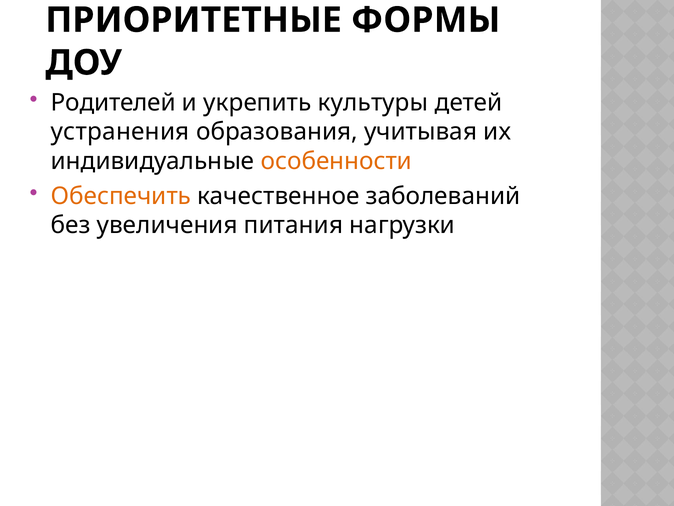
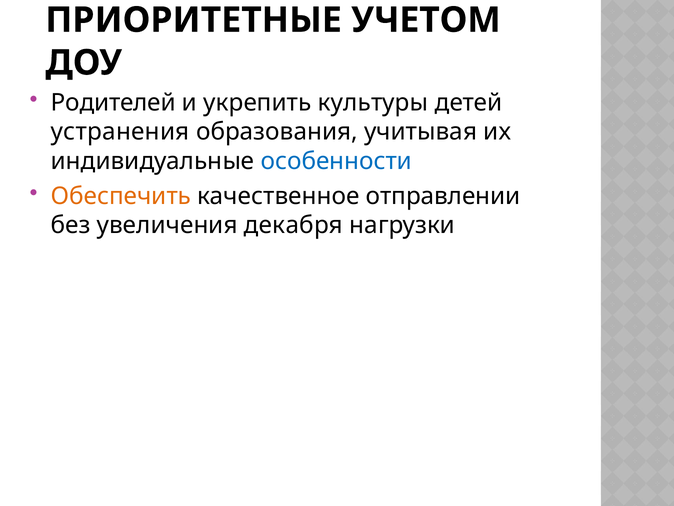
ФОРМЫ: ФОРМЫ -> УЧЕТОМ (426, 20)
особенности colour: orange -> blue (336, 161)
заболеваний: заболеваний -> отправлении (443, 196)
питания: питания -> декабря (293, 225)
